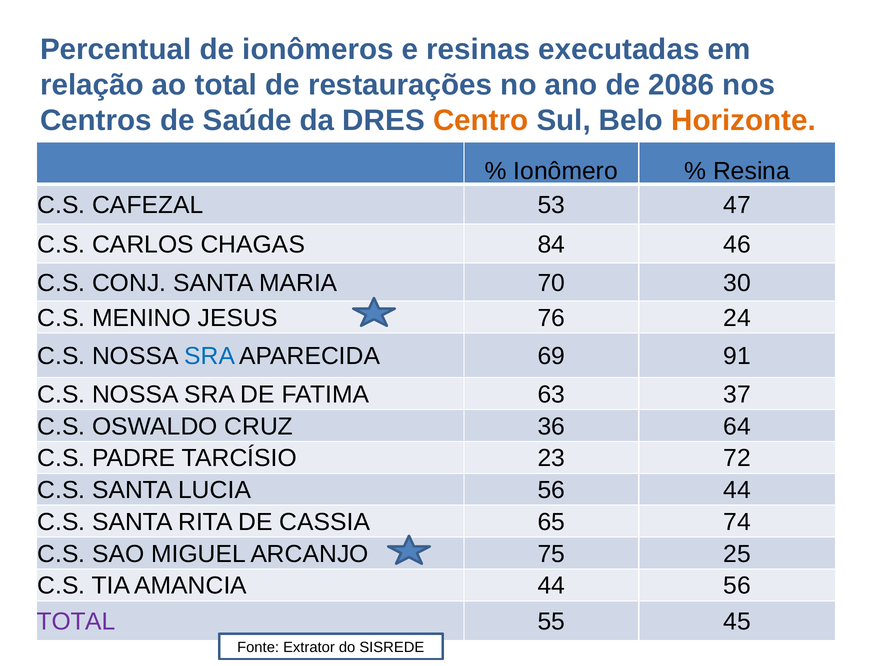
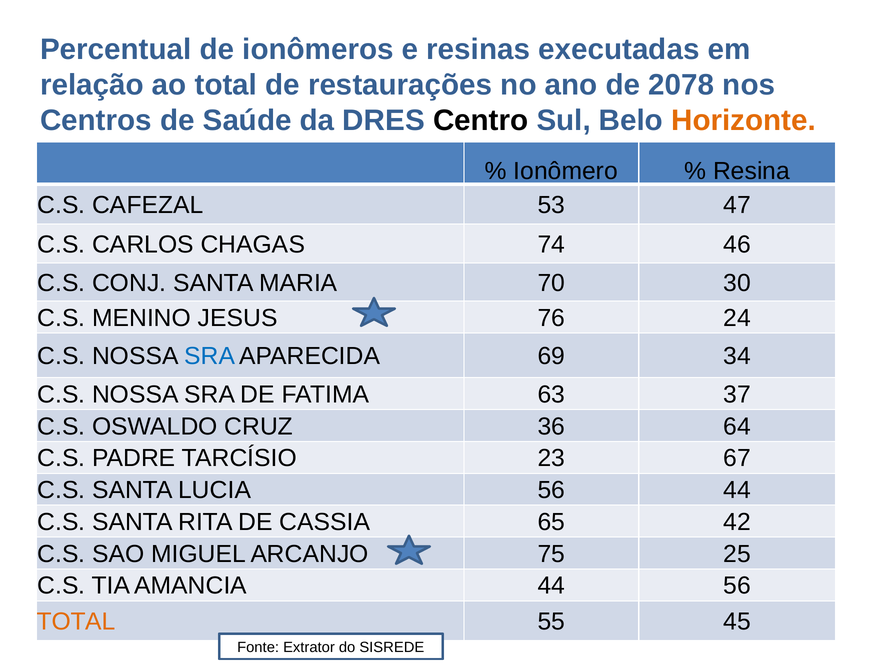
2086: 2086 -> 2078 (681, 85)
Centro colour: orange -> black (481, 120)
84: 84 -> 74 (551, 244)
91: 91 -> 34 (737, 356)
72: 72 -> 67 (737, 458)
74: 74 -> 42 (737, 522)
TOTAL colour: purple -> orange (76, 622)
